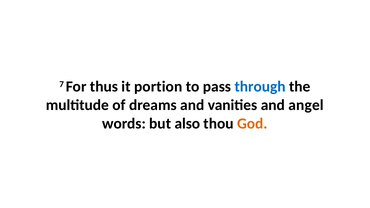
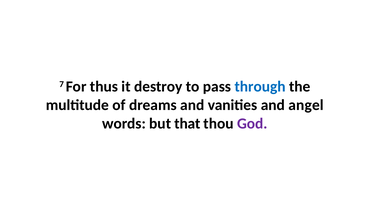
portion: portion -> destroy (158, 87)
also: also -> that (187, 124)
God colour: orange -> purple (252, 124)
